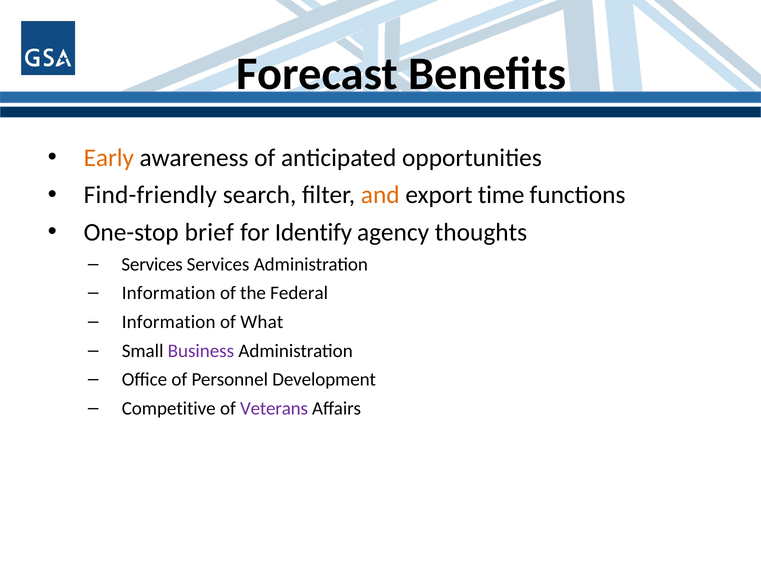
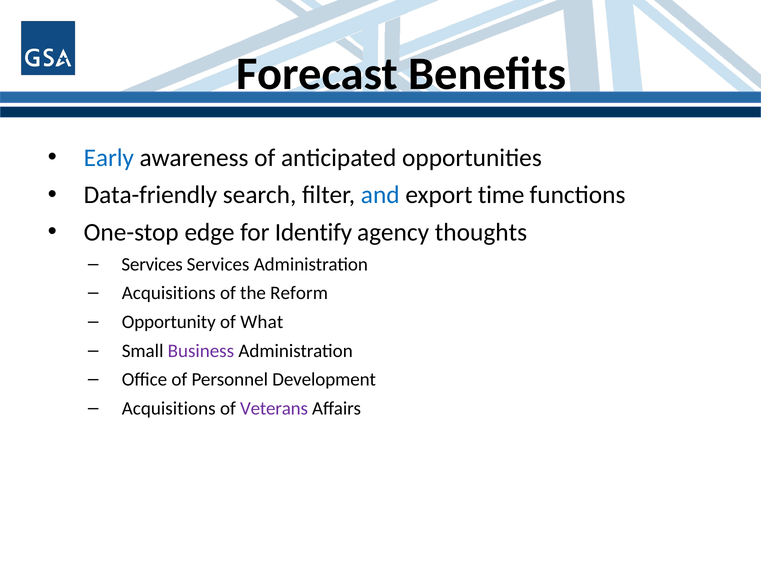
Early colour: orange -> blue (109, 158)
Find-friendly: Find-friendly -> Data-friendly (150, 195)
and colour: orange -> blue (380, 195)
brief: brief -> edge (210, 232)
Information: Information -> Acquisitions (169, 293)
Federal: Federal -> Reform (299, 293)
Information: Information -> Opportunity (169, 322)
Competitive: Competitive -> Acquisitions (169, 408)
